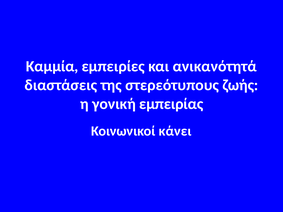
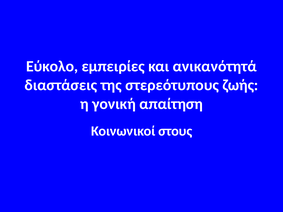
Καμμία: Καμμία -> Εύκολο (52, 66)
εμπειρίας: εμπειρίας -> απαίτηση (171, 104)
κάνει: κάνει -> στους (175, 131)
